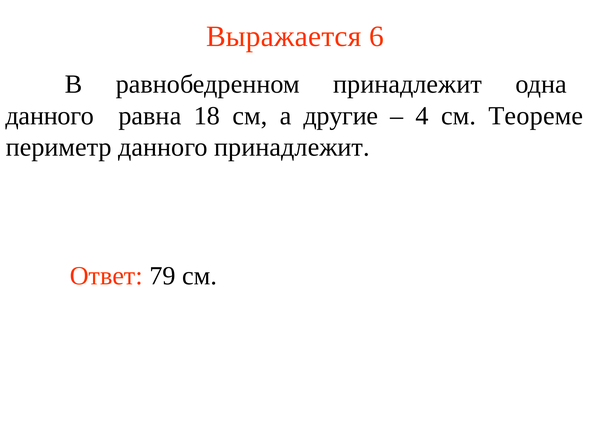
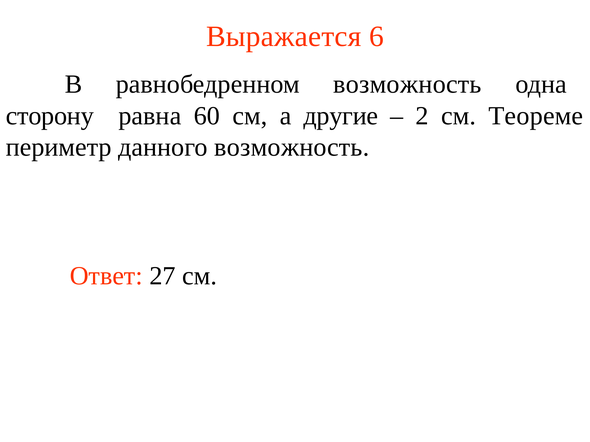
равнобедренном принадлежит: принадлежит -> возможность (407, 84)
данного: данного -> сторону (50, 116)
18: 18 -> 60 (207, 116)
4: 4 -> 2 (422, 116)
данного принадлежит: принадлежит -> возможность (292, 147)
79: 79 -> 27 (162, 276)
